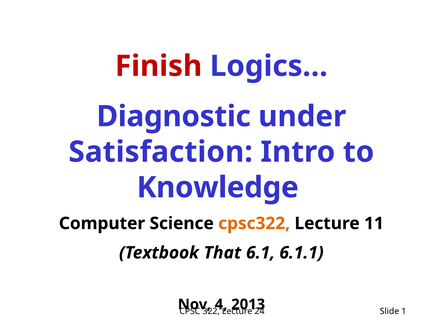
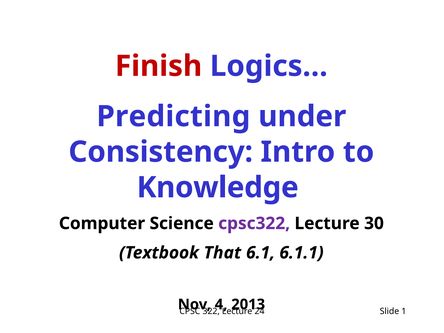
Diagnostic: Diagnostic -> Predicting (173, 116)
Satisfaction: Satisfaction -> Consistency (161, 152)
cpsc322 colour: orange -> purple (254, 223)
11: 11 -> 30 (374, 223)
